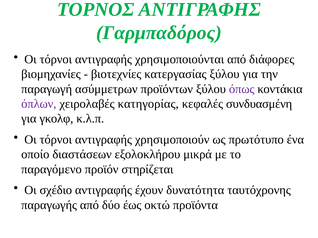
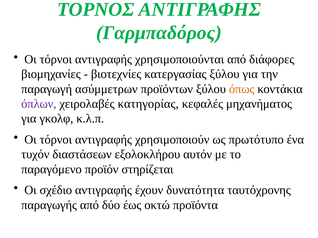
όπως colour: purple -> orange (242, 89)
συνδυασμένη: συνδυασμένη -> μηχανήματος (259, 104)
οποίο: οποίο -> τυχόν (35, 155)
μικρά: μικρά -> αυτόν (198, 155)
